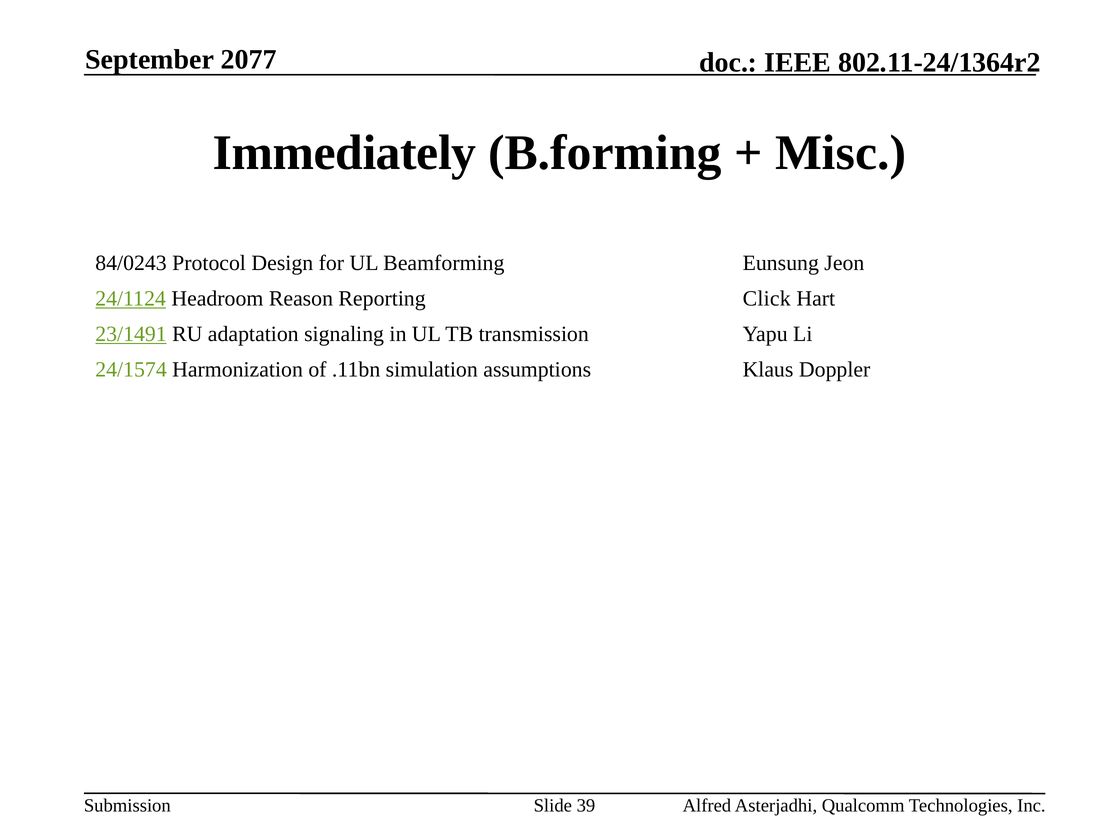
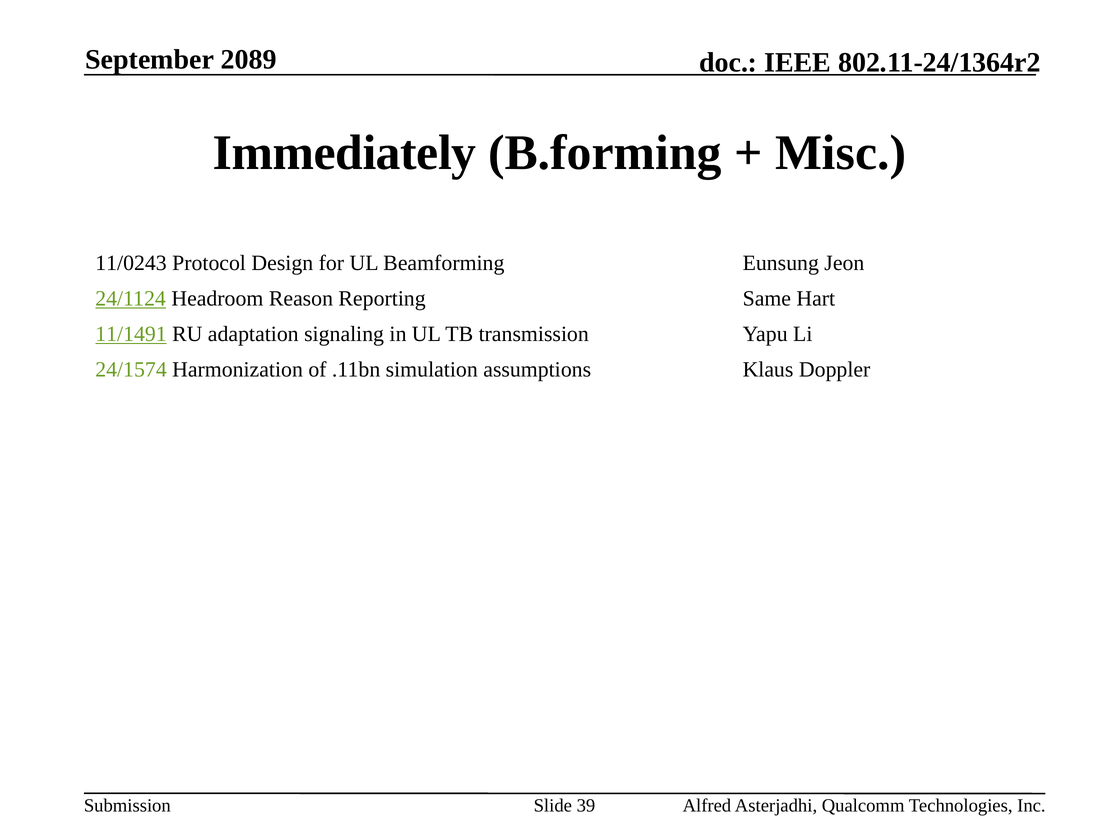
2077: 2077 -> 2089 (249, 59)
84/0243: 84/0243 -> 11/0243 (131, 263)
Click: Click -> Same (767, 298)
23/1491: 23/1491 -> 11/1491 (131, 334)
